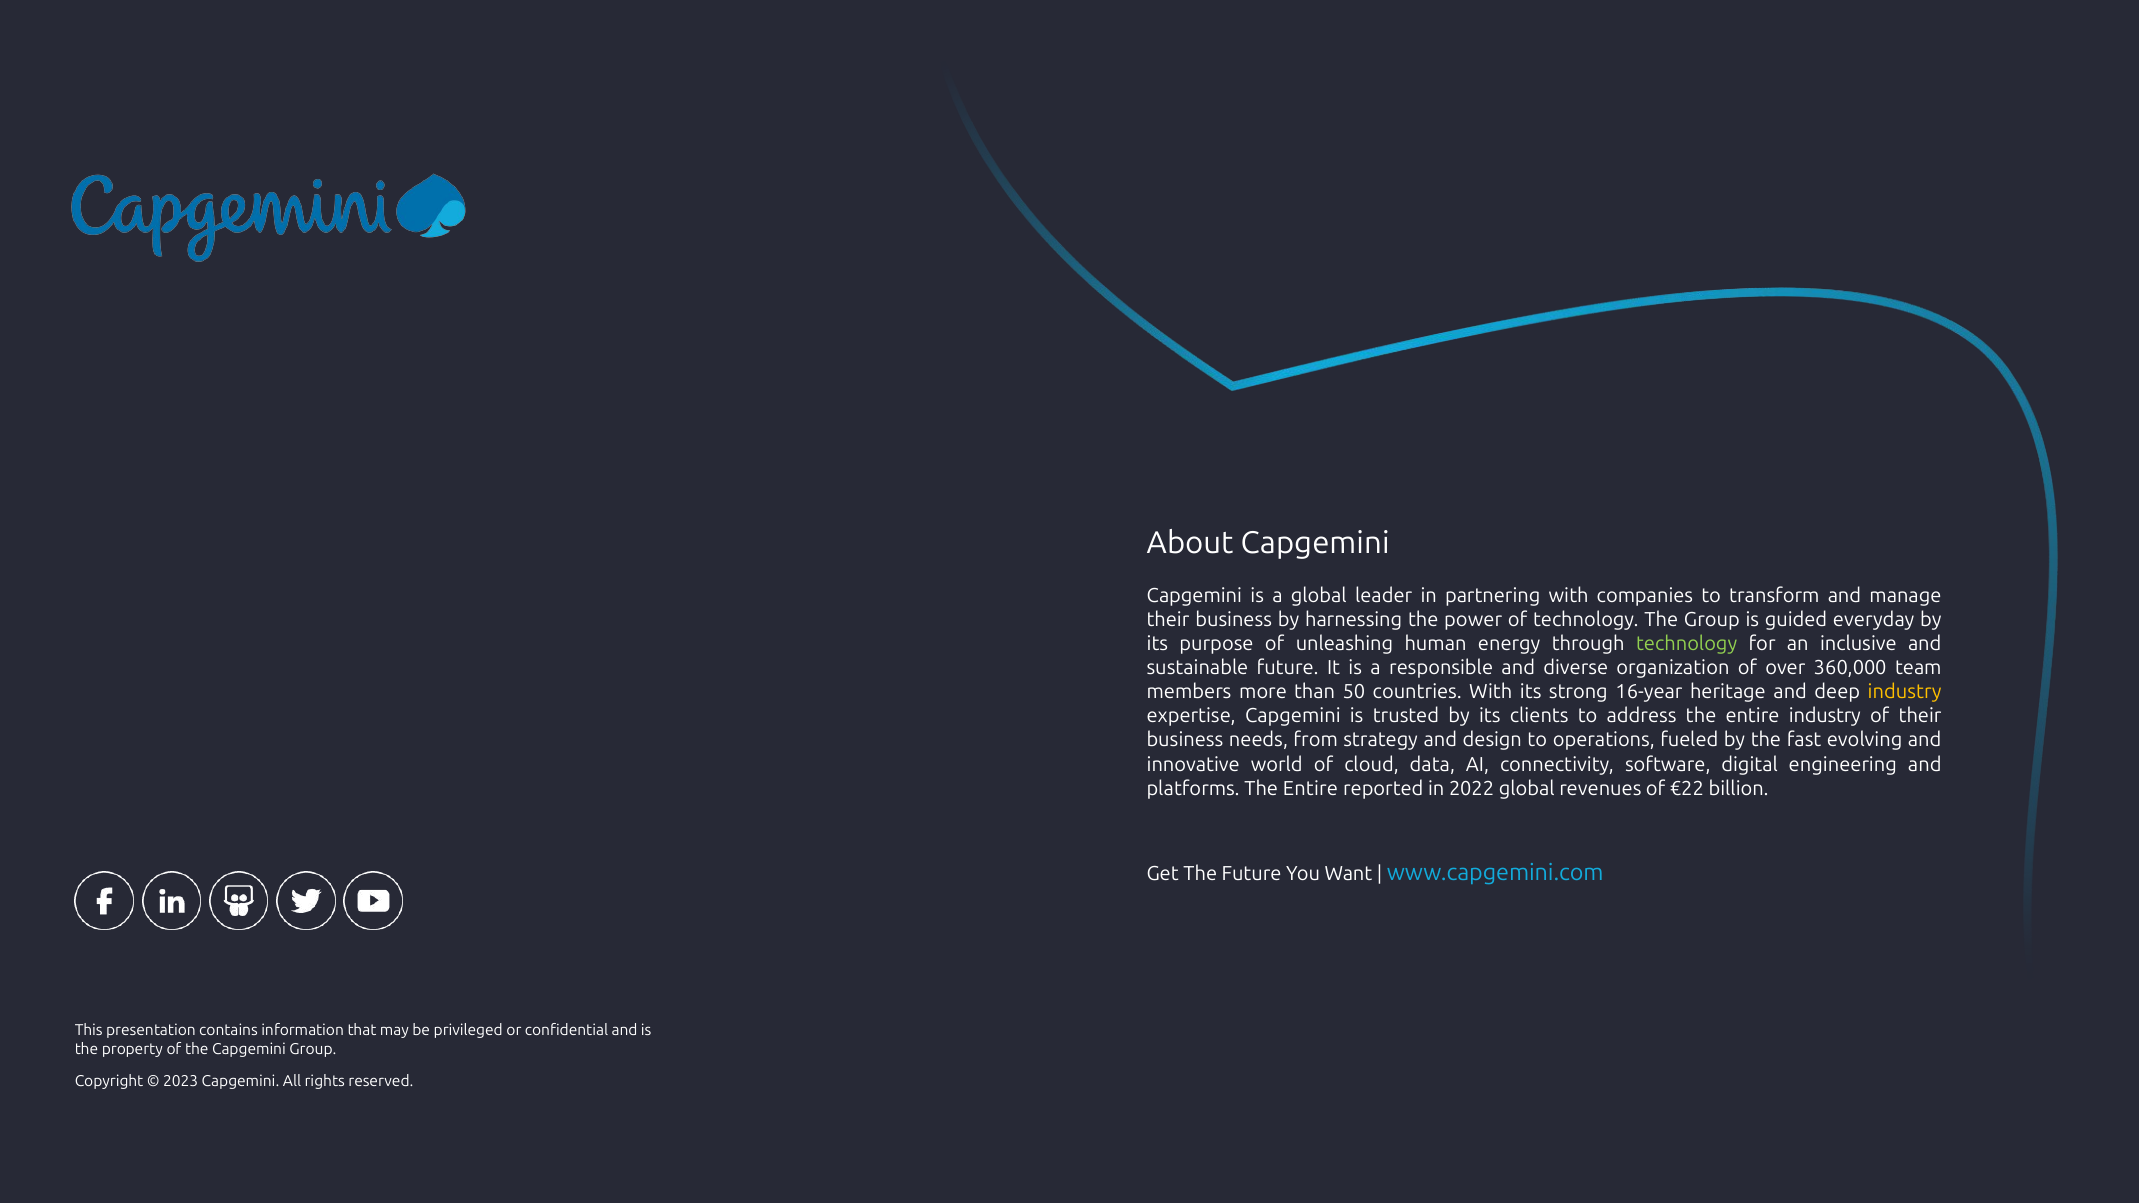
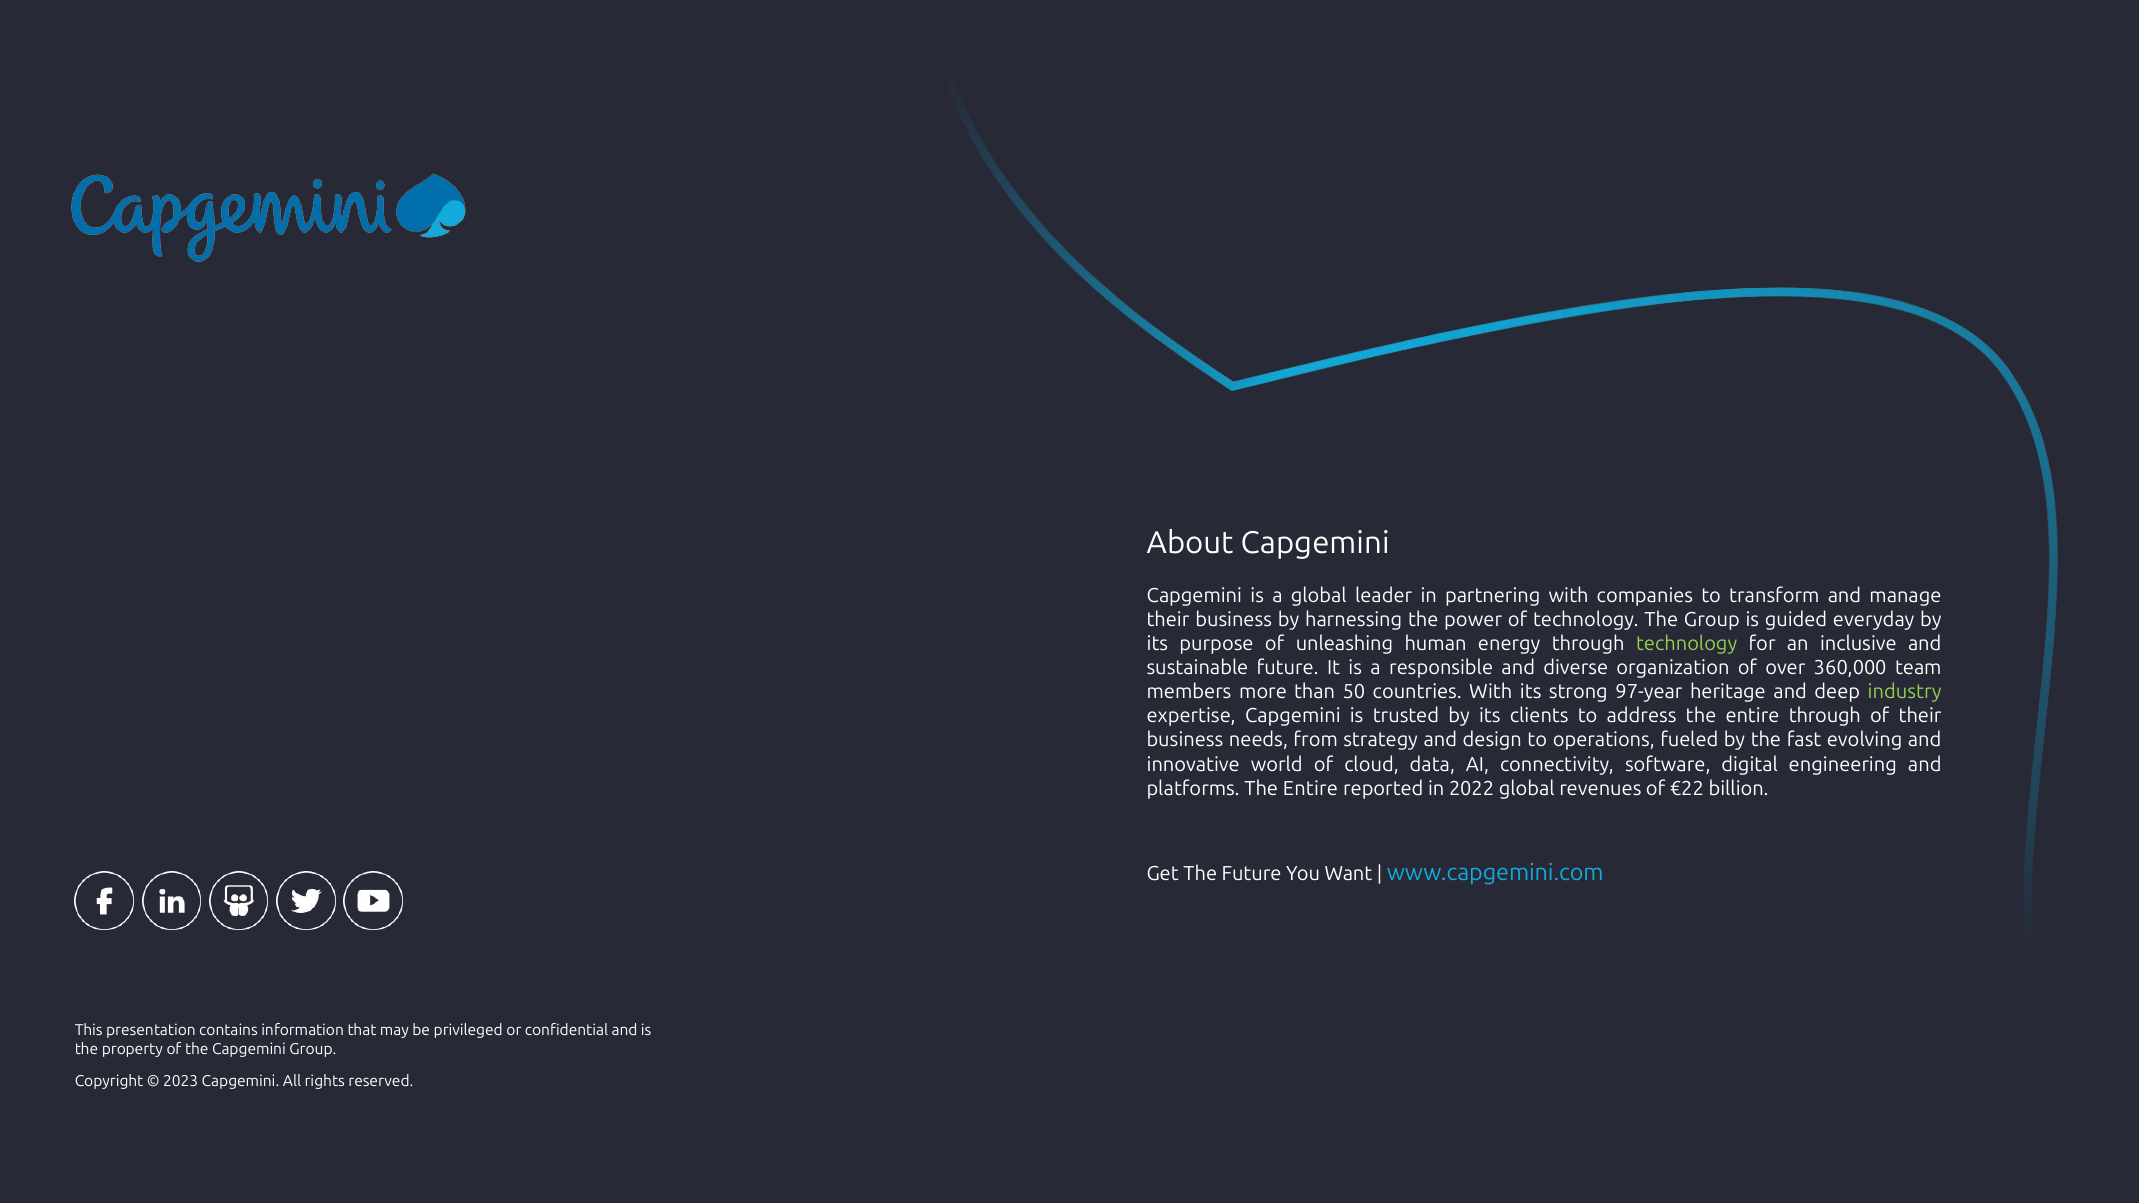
16-year: 16-year -> 97-year (1649, 692)
industry colour: yellow -> light green (1905, 692)
entire industry: industry -> through (1825, 716)
